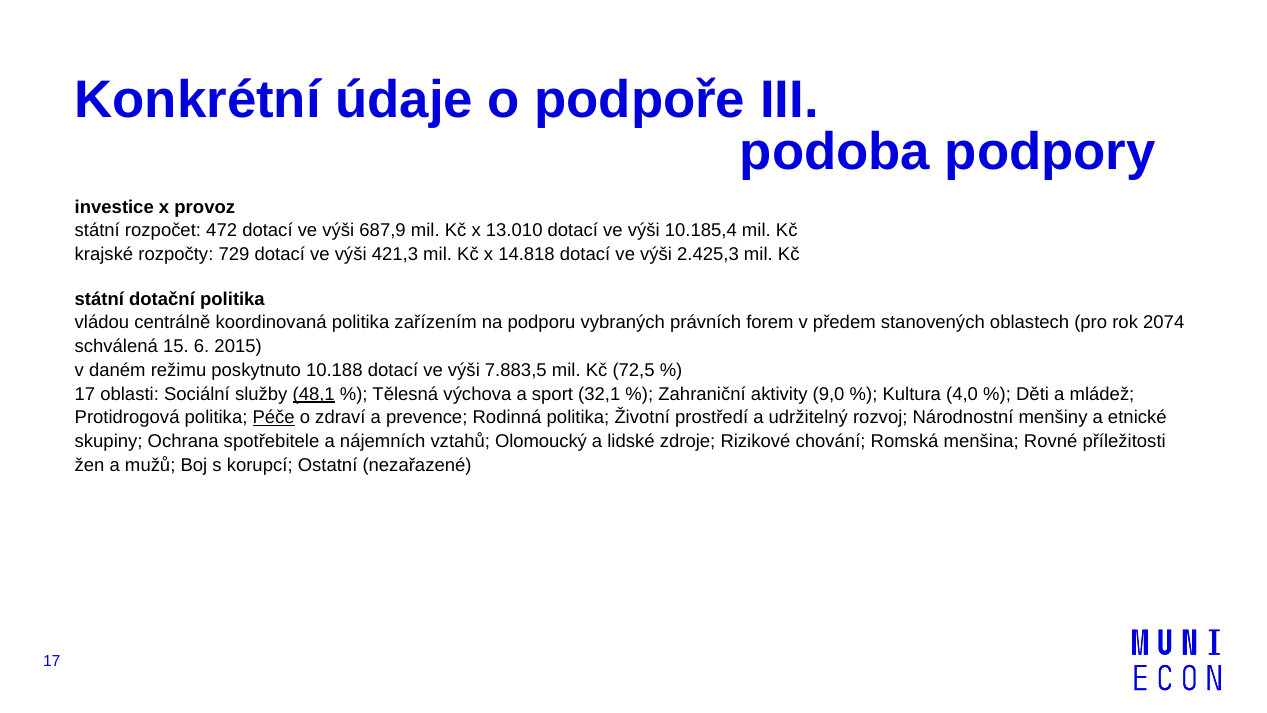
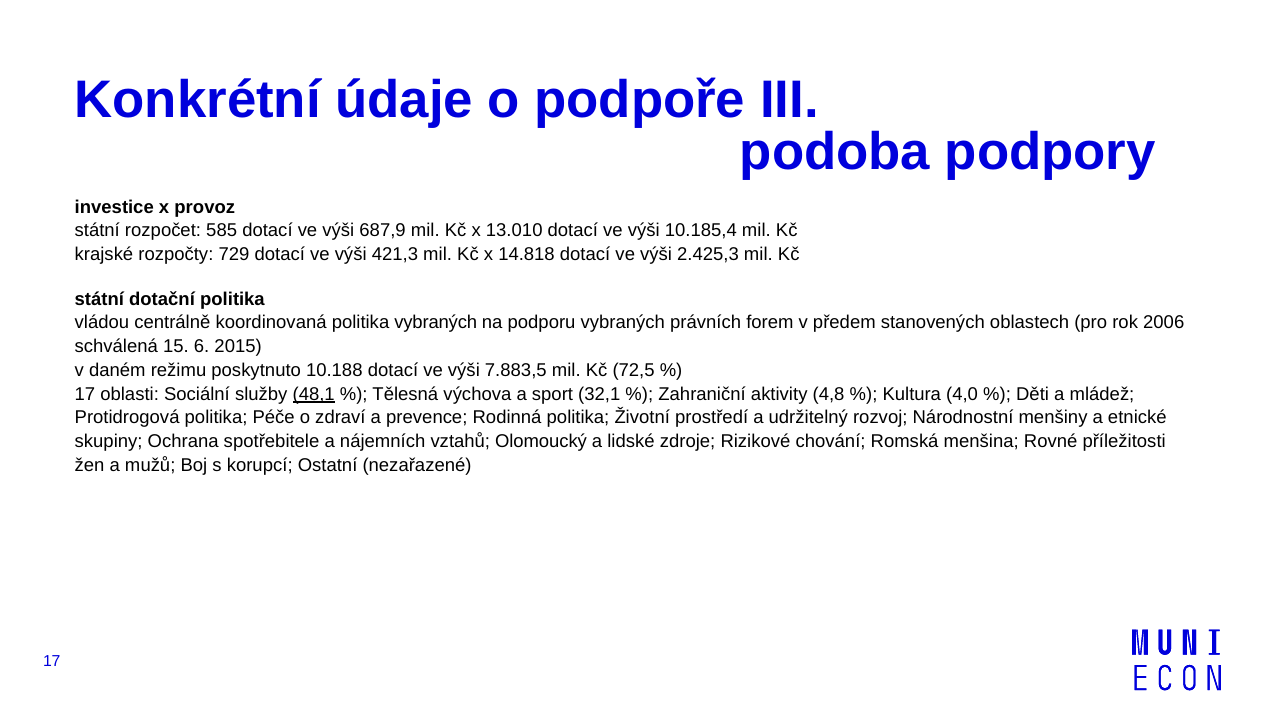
472: 472 -> 585 (222, 231)
politika zařízením: zařízením -> vybraných (436, 323)
2074: 2074 -> 2006 (1164, 323)
9,0: 9,0 -> 4,8 (829, 394)
Péče underline: present -> none (274, 418)
